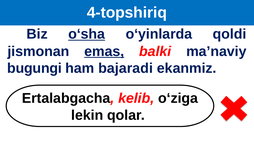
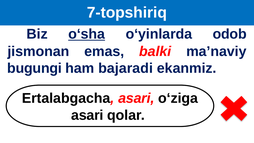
4-topshiriq: 4-topshiriq -> 7-topshiriq (127, 13)
qoldi: qoldi -> odob (230, 34)
emas underline: present -> none (104, 51)
Ertalabgacha kelib: kelib -> asari (136, 98)
lekin: lekin -> asari (87, 115)
